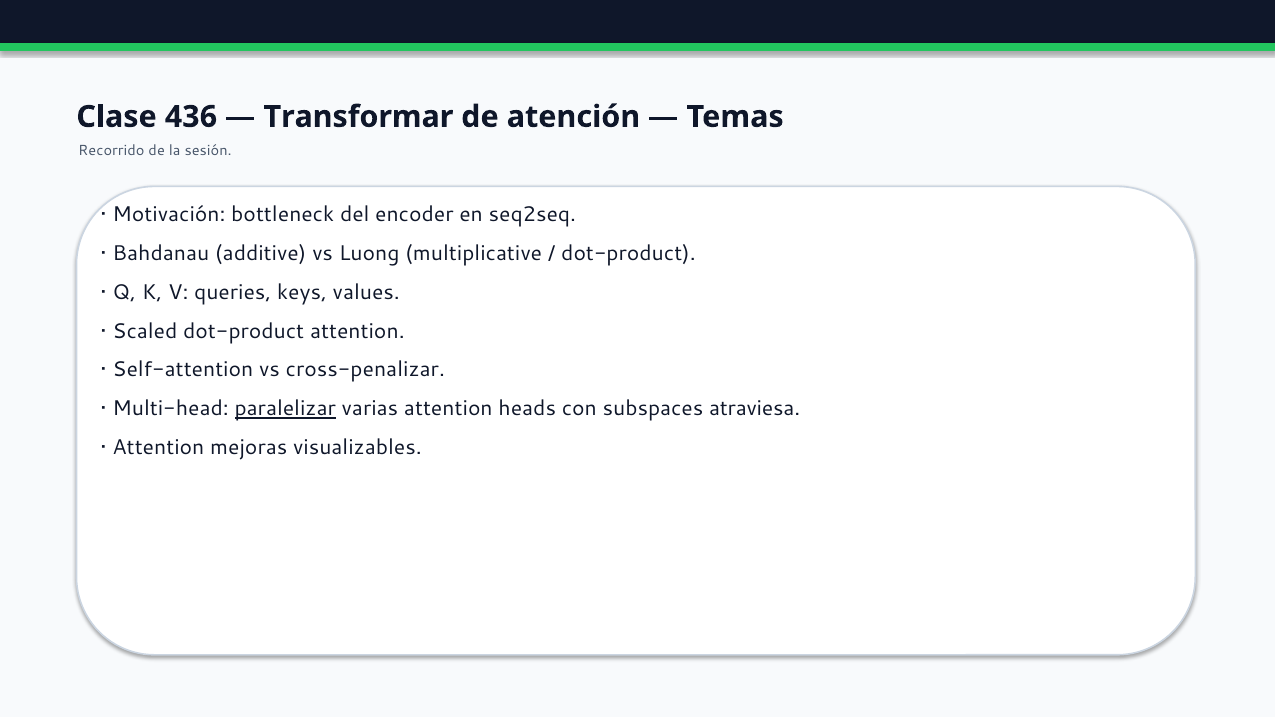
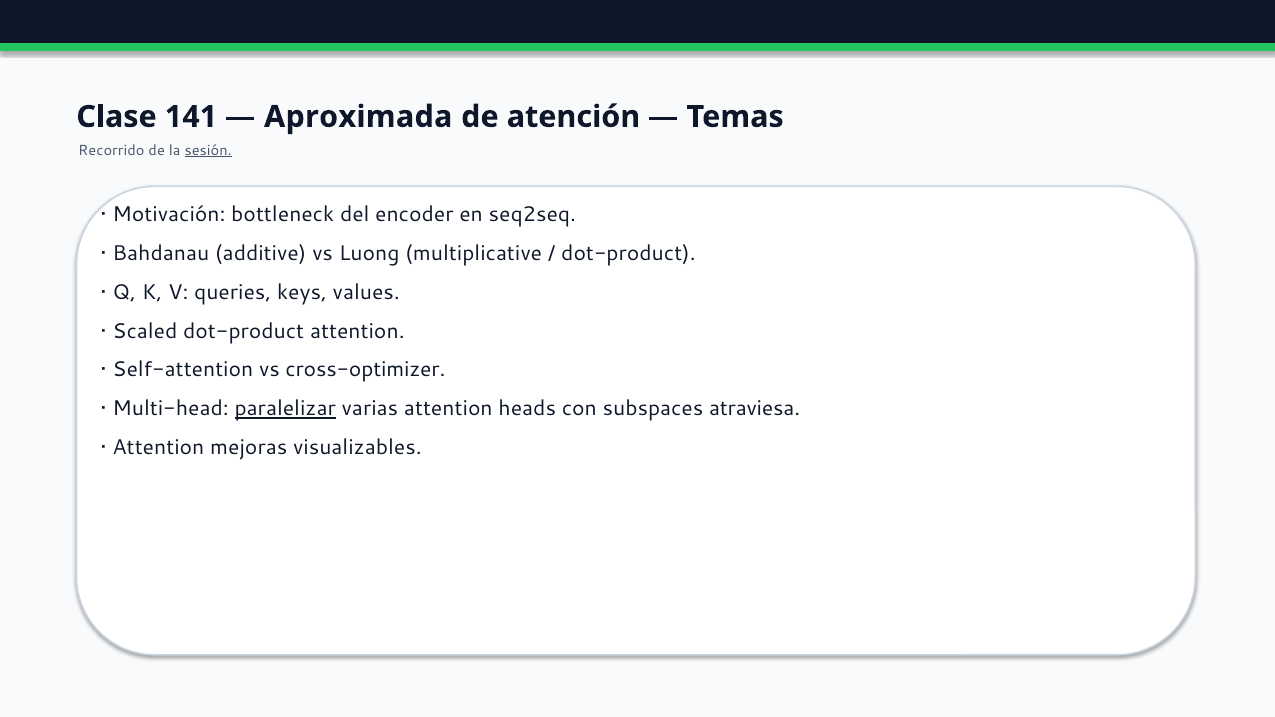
436: 436 -> 141 (191, 117)
Transformar: Transformar -> Aproximada (358, 117)
sesión underline: none -> present (208, 150)
cross-penalizar: cross-penalizar -> cross-optimizer (365, 370)
